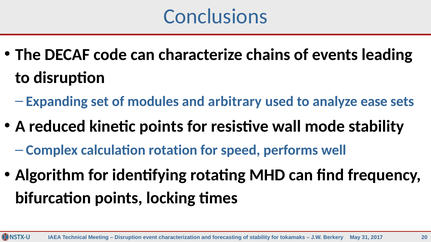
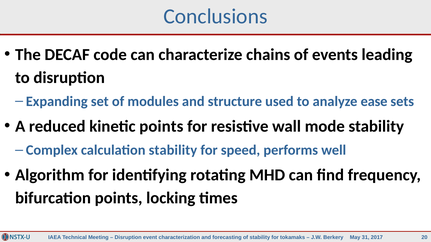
arbitrary: arbitrary -> structure (235, 102)
calculation rotation: rotation -> stability (173, 150)
